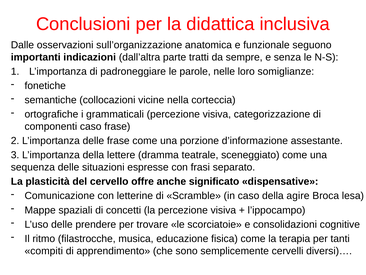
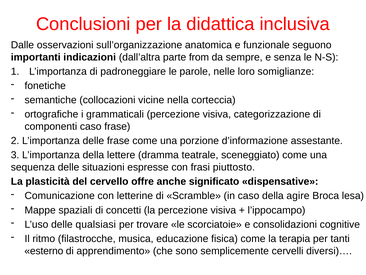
tratti: tratti -> from (199, 57)
separato: separato -> piuttosto (234, 167)
prendere: prendere -> qualsiasi (96, 224)
compiti: compiti -> esterno (44, 250)
